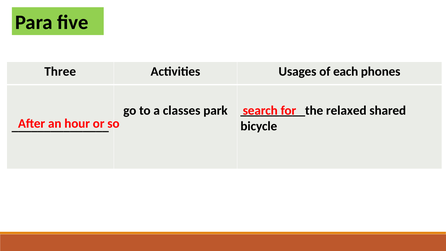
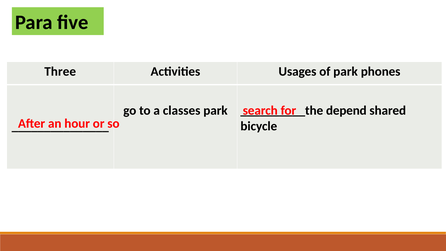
of each: each -> park (346, 72)
relaxed: relaxed -> depend (346, 110)
